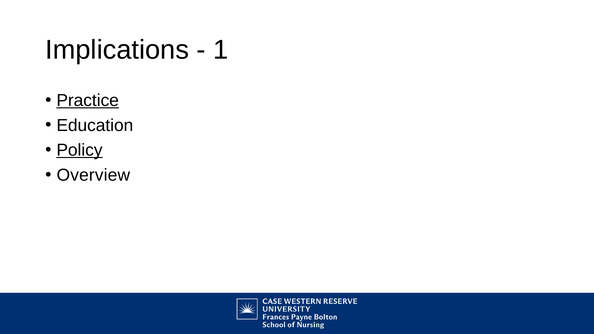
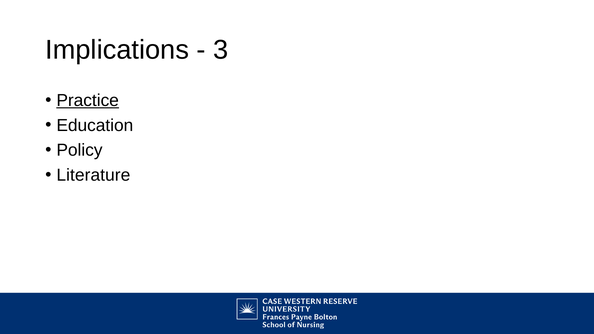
1: 1 -> 3 (221, 50)
Policy underline: present -> none (79, 150)
Overview: Overview -> Literature (93, 175)
